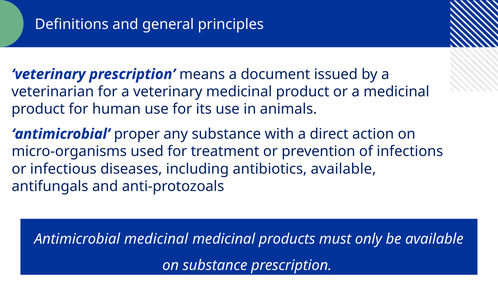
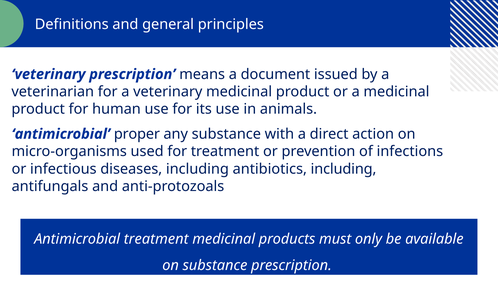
antibiotics available: available -> including (344, 169)
Antimicrobial medicinal: medicinal -> treatment (156, 239)
